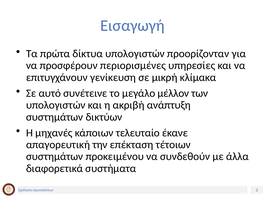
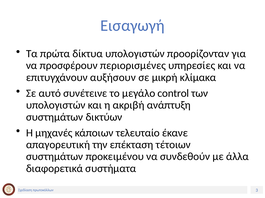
γενίκευση: γενίκευση -> αυξήσουν (113, 78)
μέλλον: μέλλον -> control (173, 94)
